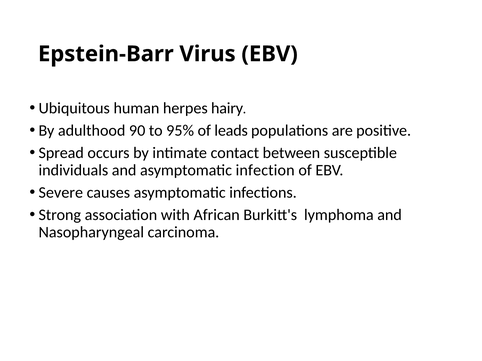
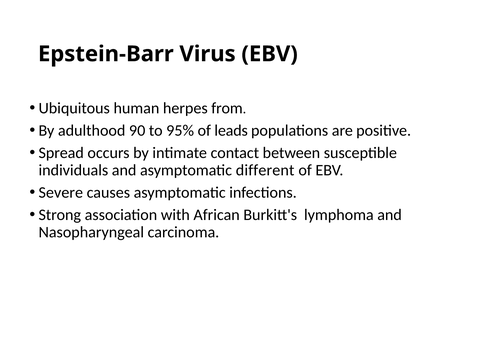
hairy: hairy -> from (227, 108)
infection: infection -> different (265, 170)
